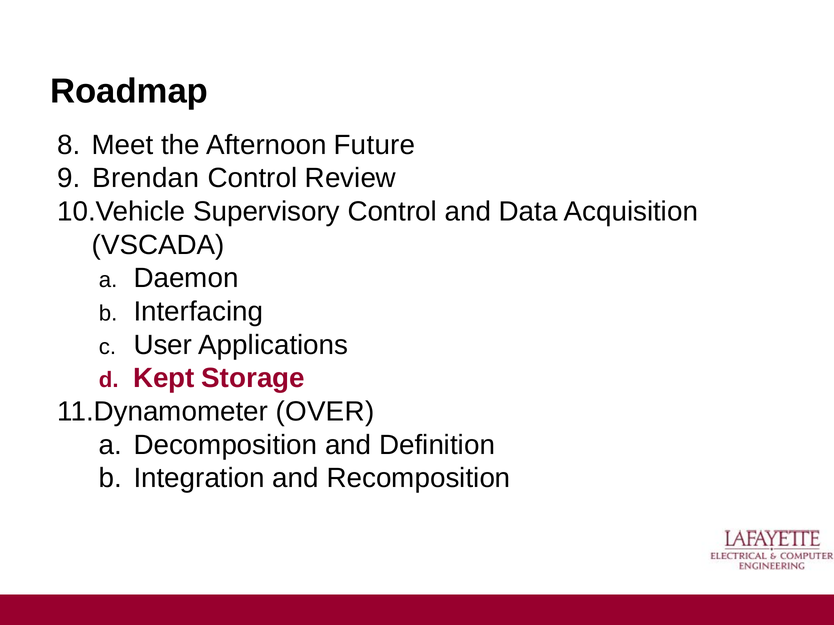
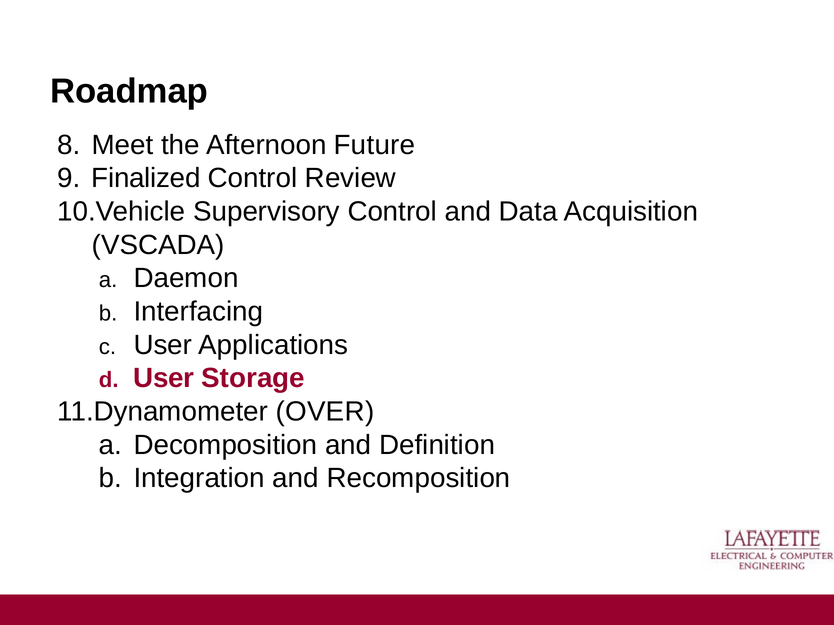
Brendan: Brendan -> Finalized (146, 178)
Kept: Kept -> User (164, 379)
